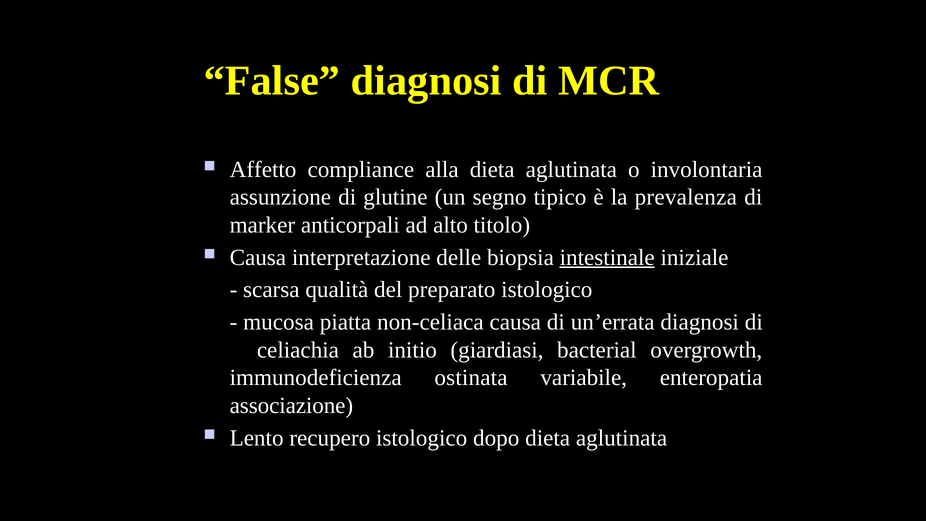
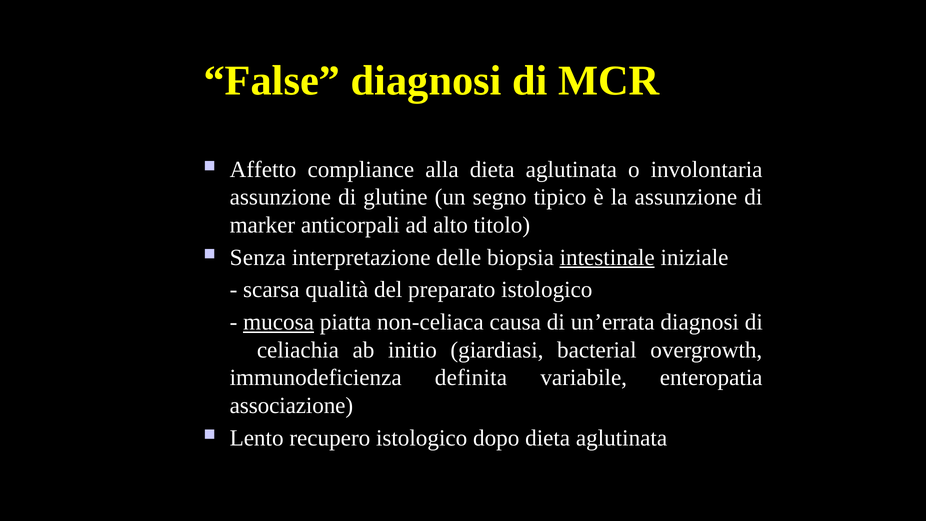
la prevalenza: prevalenza -> assunzione (686, 197)
Causa: Causa -> Senza (258, 257)
mucosa underline: none -> present (279, 322)
ostinata: ostinata -> definita (471, 378)
